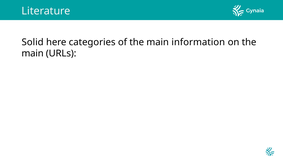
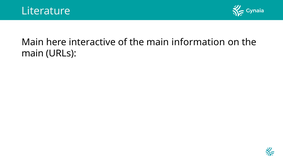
Solid: Solid -> Main (33, 42)
categories: categories -> interactive (92, 42)
